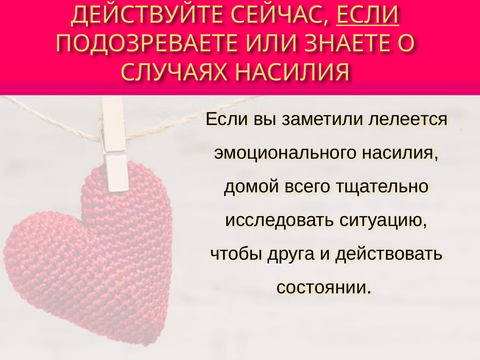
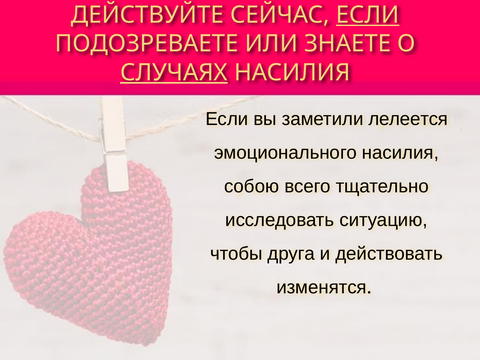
СЛУЧАЯХ underline: none -> present (174, 73)
домой: домой -> собою (252, 186)
состоянии: состоянии -> изменятся (322, 287)
